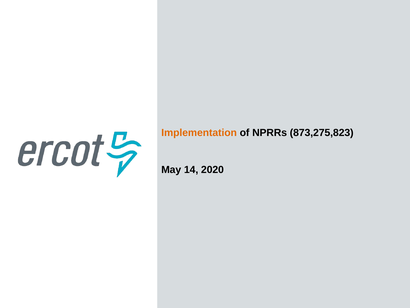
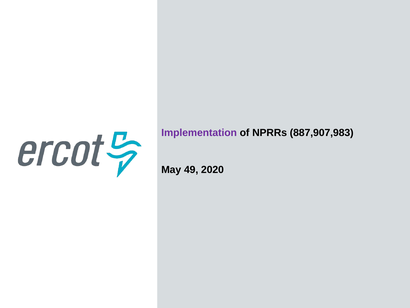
Implementation colour: orange -> purple (199, 133)
873,275,823: 873,275,823 -> 887,907,983 (322, 133)
14: 14 -> 49 (191, 169)
